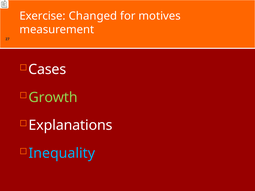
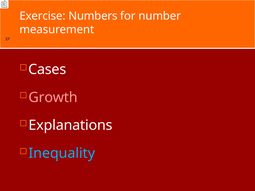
Changed: Changed -> Numbers (93, 16)
motives: motives -> number (160, 16)
Growth colour: light green -> pink (53, 97)
